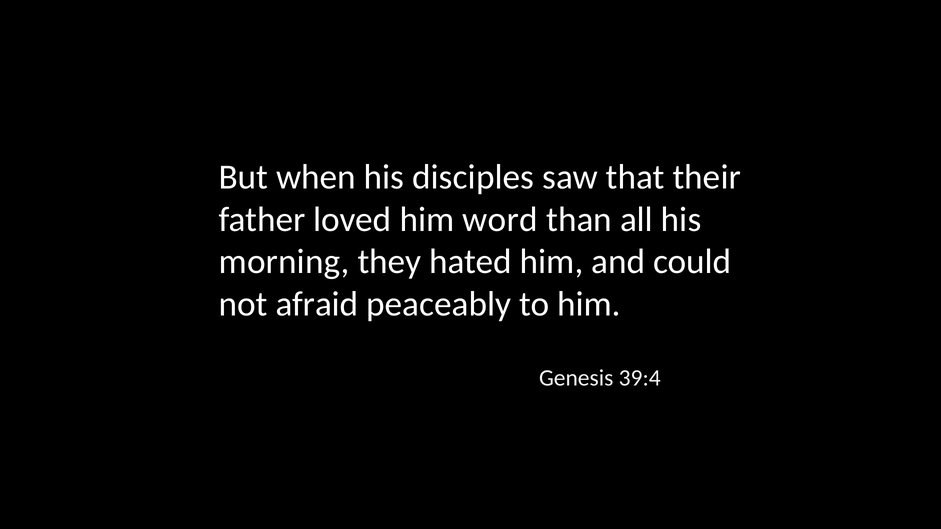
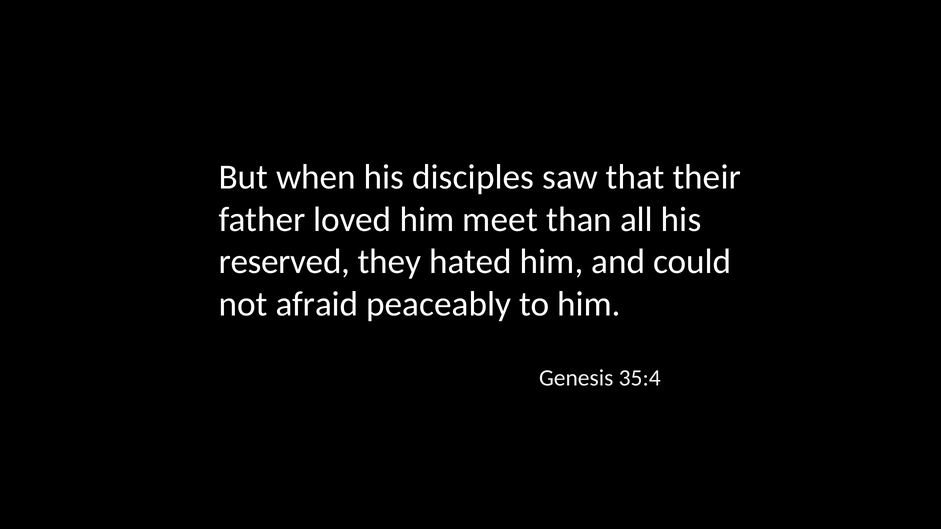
word: word -> meet (500, 219)
morning: morning -> reserved (284, 262)
39:4: 39:4 -> 35:4 (640, 378)
